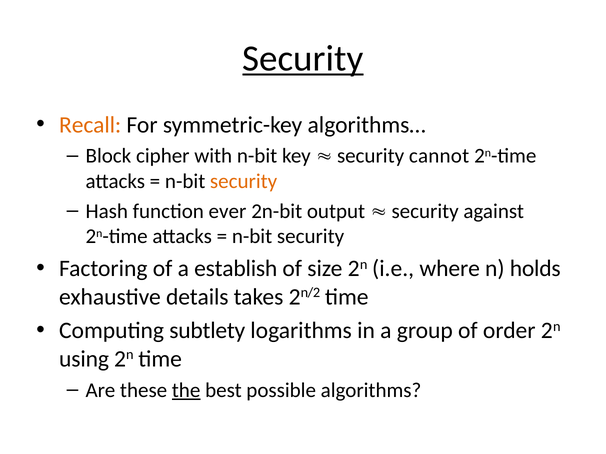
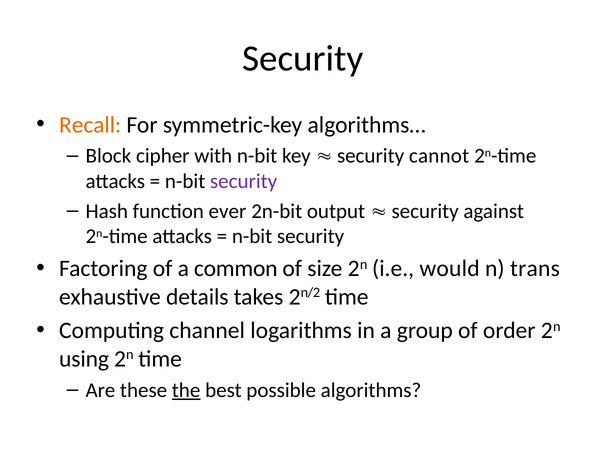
Security underline: present -> none (303, 59)
security colour: orange -> purple (244, 181)
establish: establish -> common (236, 269)
where: where -> would (450, 269)
holds: holds -> trans (535, 269)
subtlety: subtlety -> channel (207, 331)
